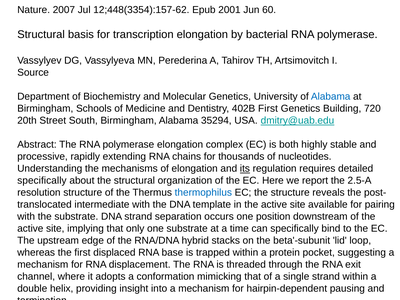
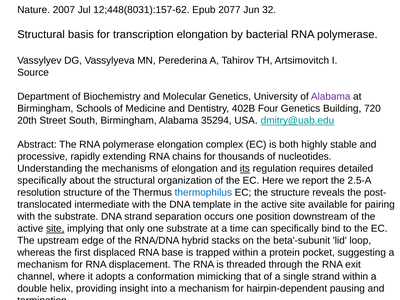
12;448(3354):157-62: 12;448(3354):157-62 -> 12;448(8031):157-62 (141, 10)
2001: 2001 -> 2077 (229, 10)
60: 60 -> 32 (269, 10)
Alabama colour: blue -> purple (331, 97)
402B First: First -> Four (268, 109)
site underline: none -> present (55, 229)
